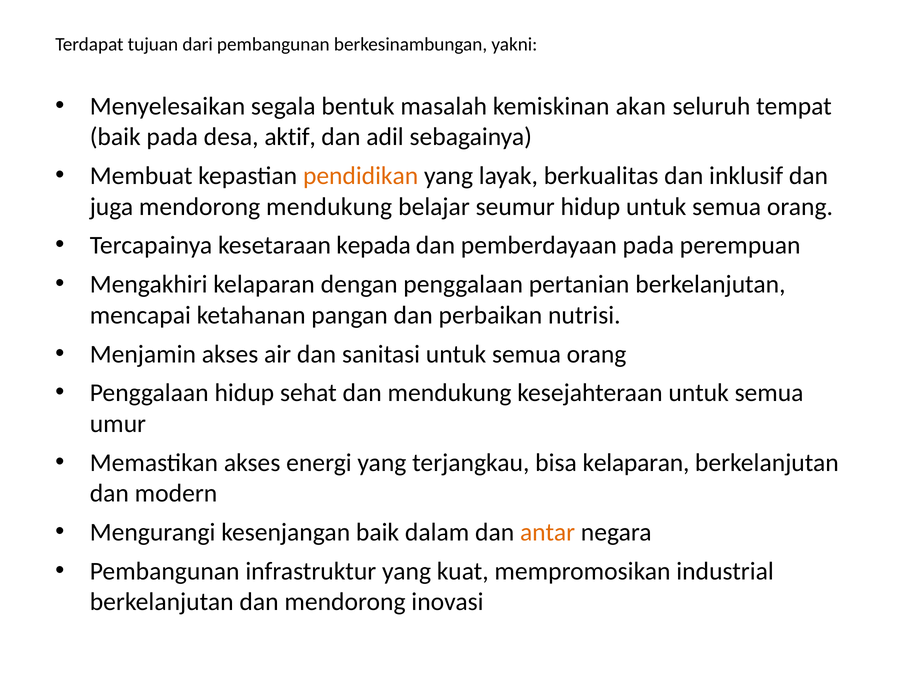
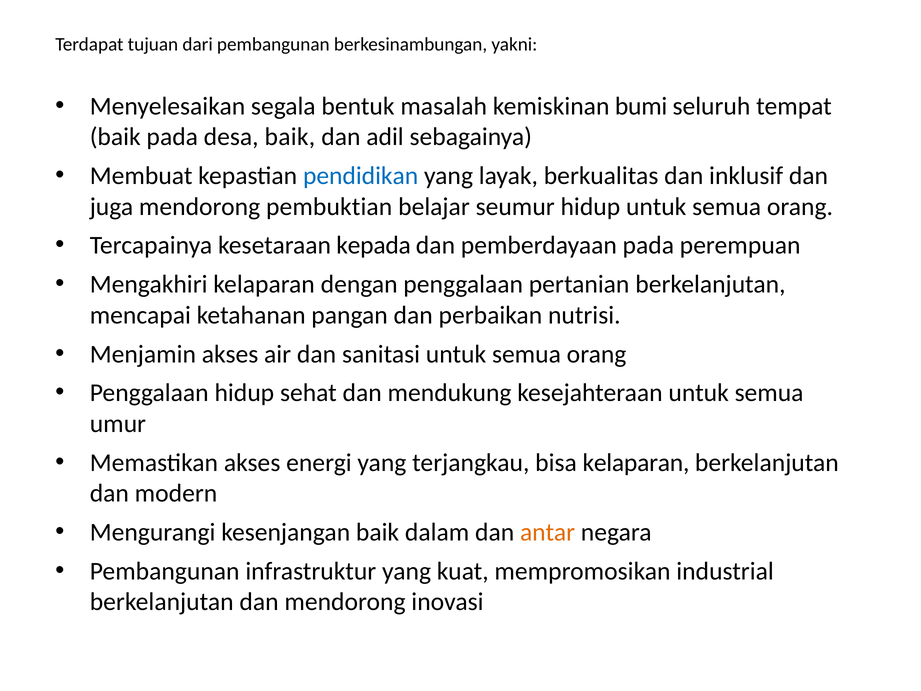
akan: akan -> bumi (641, 106)
desa aktif: aktif -> baik (290, 137)
pendidikan colour: orange -> blue (361, 176)
mendorong mendukung: mendukung -> pembuktian (329, 207)
